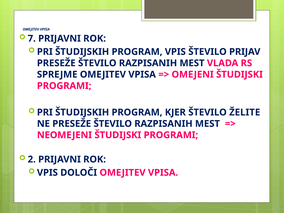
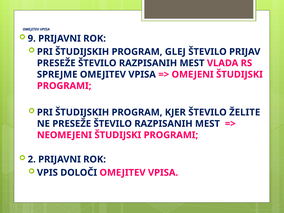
7: 7 -> 9 (32, 39)
PROGRAM VPIS: VPIS -> GLEJ (175, 52)
